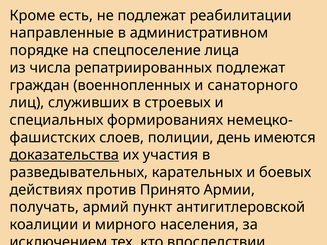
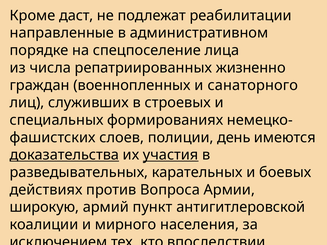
есть: есть -> даст (76, 16)
репатриированных подлежат: подлежат -> жизненно (251, 68)
участия underline: none -> present (171, 155)
Принято: Принято -> Вопроса (170, 190)
получать: получать -> широкую (44, 207)
